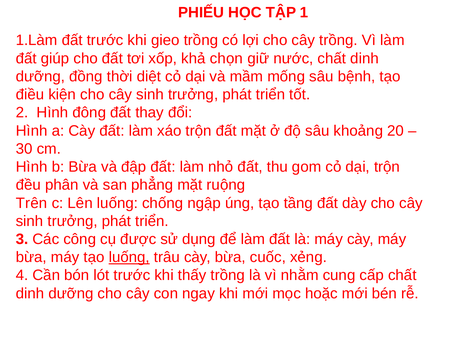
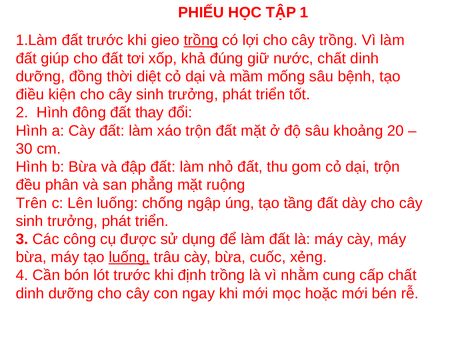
trồng underline: none -> present (201, 40)
chọn: chọn -> đúng (227, 58)
thấy: thấy -> định (192, 275)
